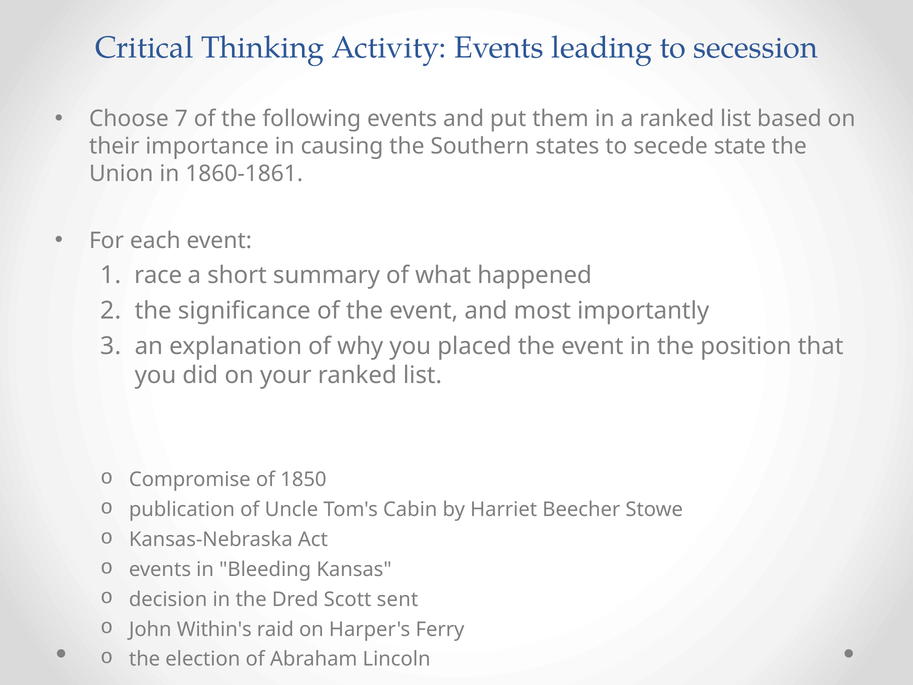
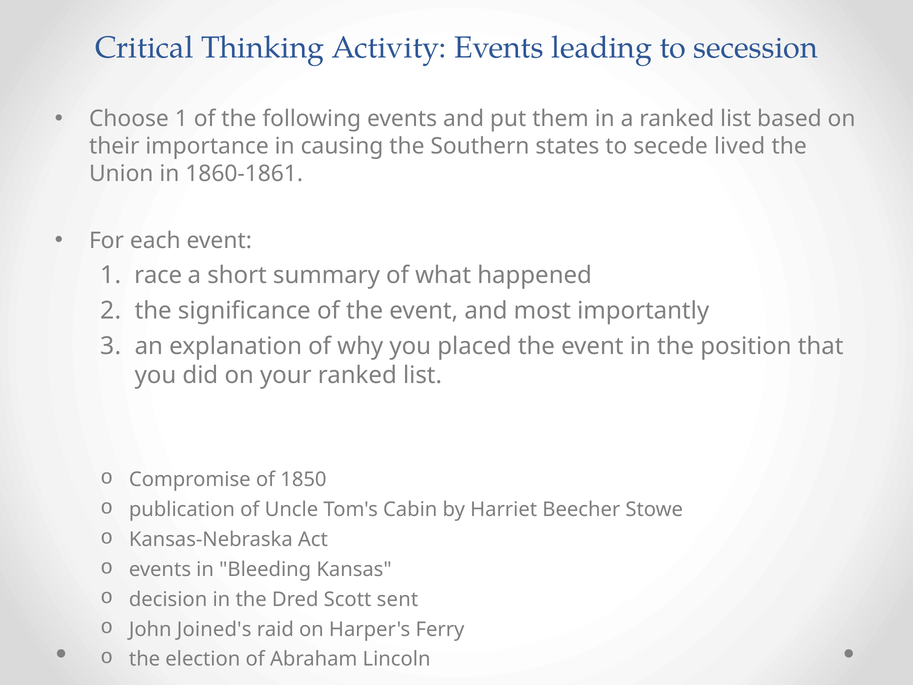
Choose 7: 7 -> 1 (181, 119)
state: state -> lived (740, 146)
Within's: Within's -> Joined's (214, 629)
